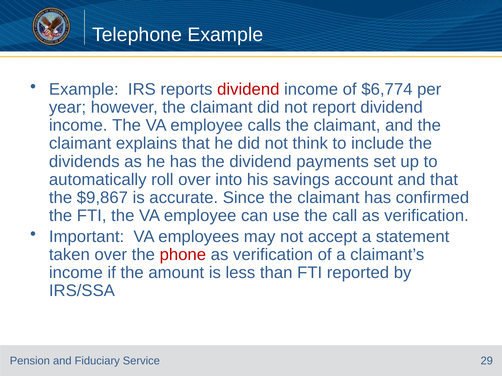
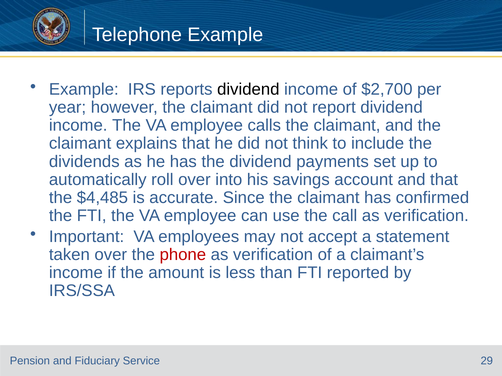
dividend colour: red -> black (248, 89)
$6,774: $6,774 -> $2,700 (387, 89)
$9,867: $9,867 -> $4,485 (102, 198)
